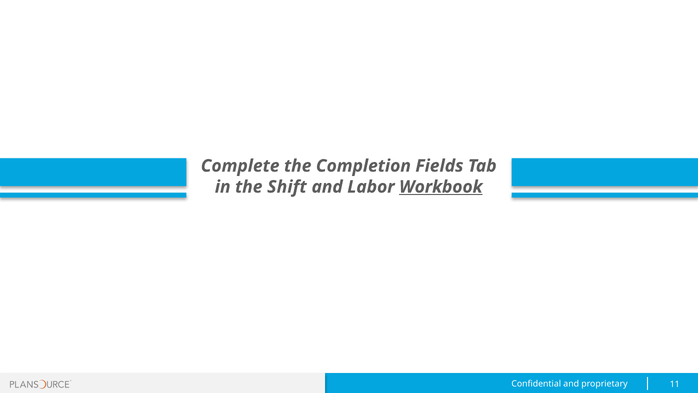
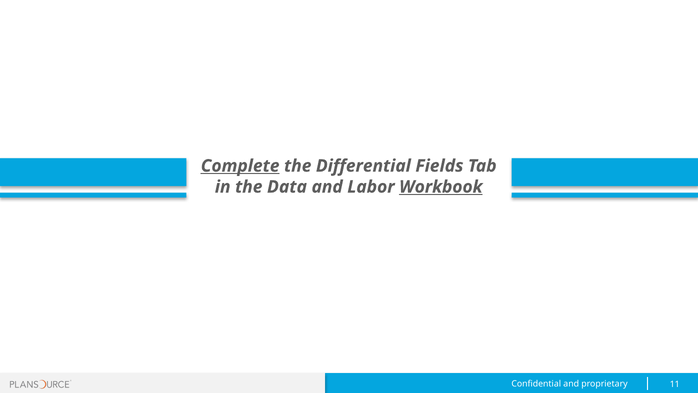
Complete underline: none -> present (240, 166)
Completion: Completion -> Differential (363, 166)
Shift: Shift -> Data (287, 187)
